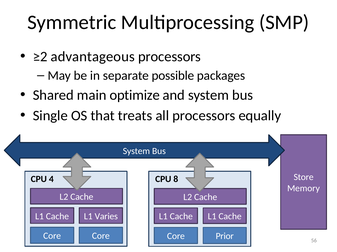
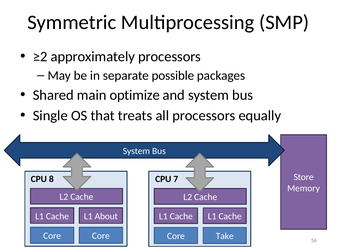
advantageous: advantageous -> approximately (93, 57)
4: 4 -> 8 (51, 180)
8: 8 -> 7 (176, 180)
Varies: Varies -> About (106, 217)
Prior: Prior -> Take (225, 237)
